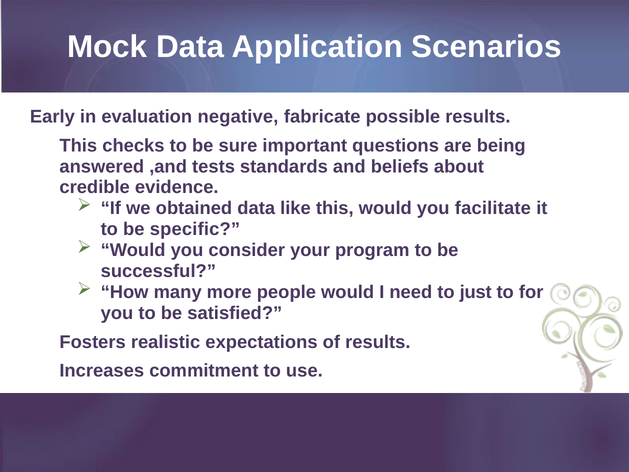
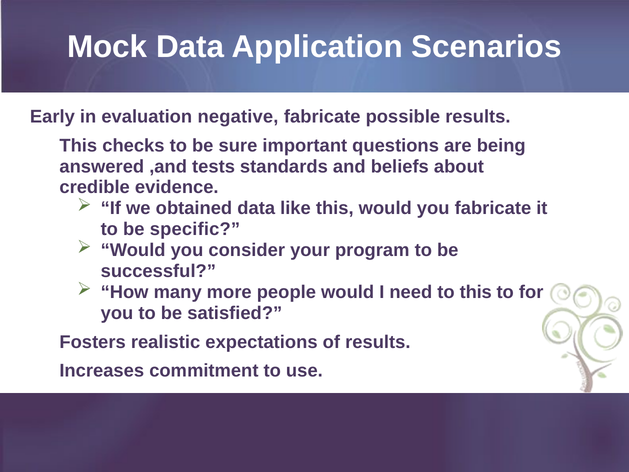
you facilitate: facilitate -> fabricate (493, 208)
to just: just -> this (476, 292)
